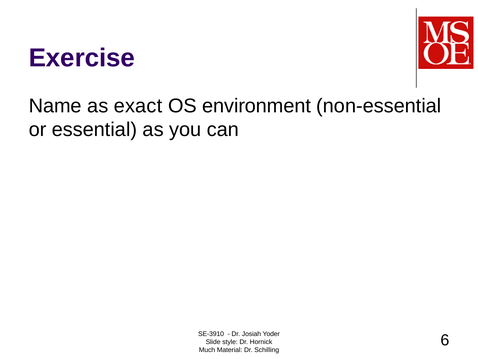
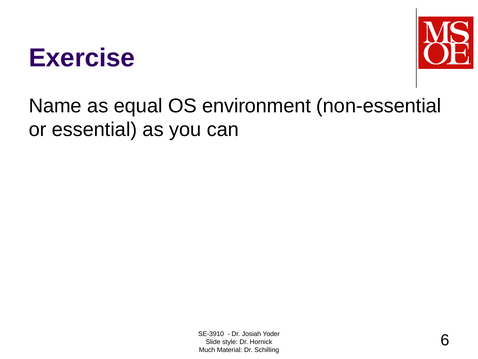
exact: exact -> equal (138, 106)
